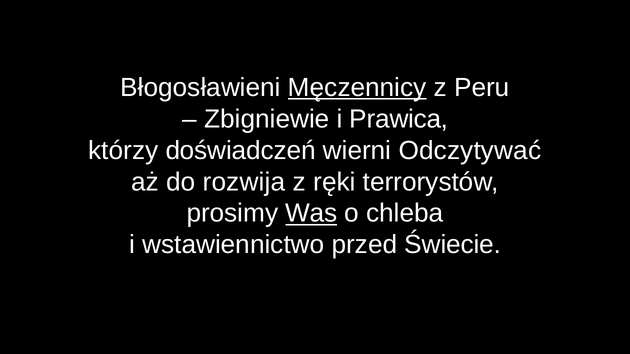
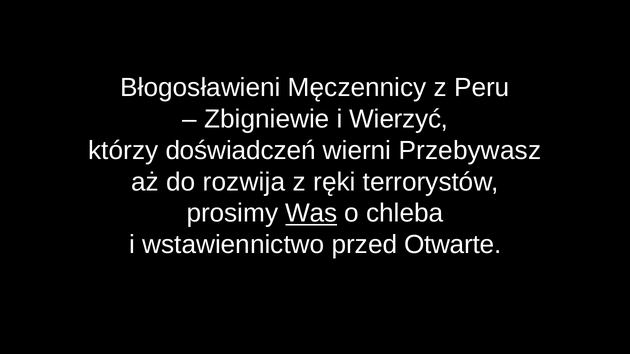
Męczennicy underline: present -> none (357, 88)
Prawica: Prawica -> Wierzyć (399, 119)
Odczytywać: Odczytywać -> Przebywasz (470, 151)
Świecie: Świecie -> Otwarte (453, 245)
